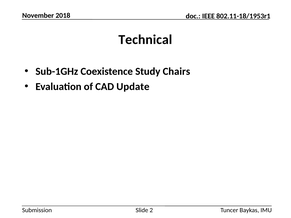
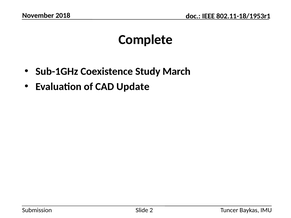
Technical: Technical -> Complete (145, 40)
Chairs: Chairs -> March (177, 72)
